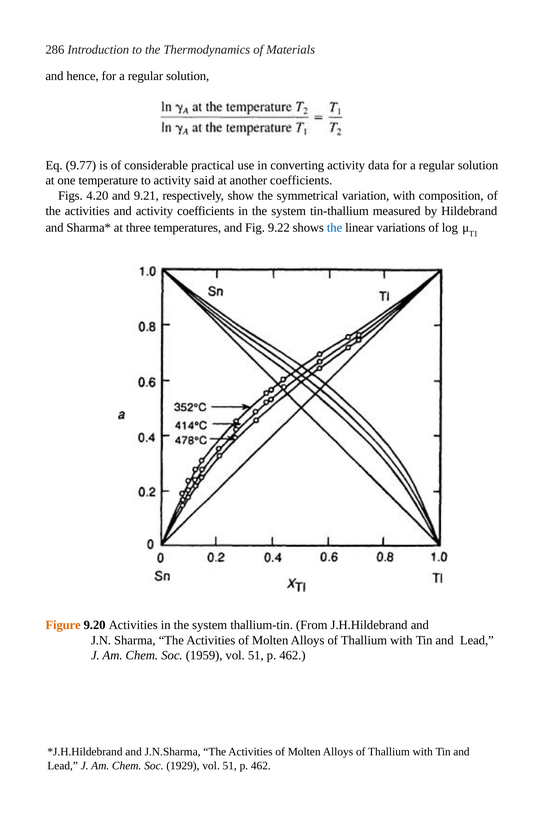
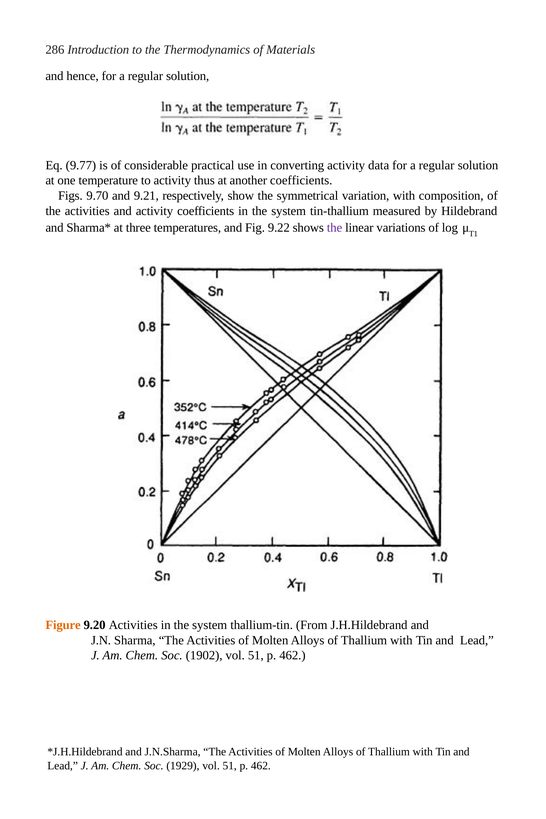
said: said -> thus (204, 180)
4.20: 4.20 -> 9.70 (97, 196)
the colour: blue -> purple (335, 228)
1959: 1959 -> 1902 (204, 655)
